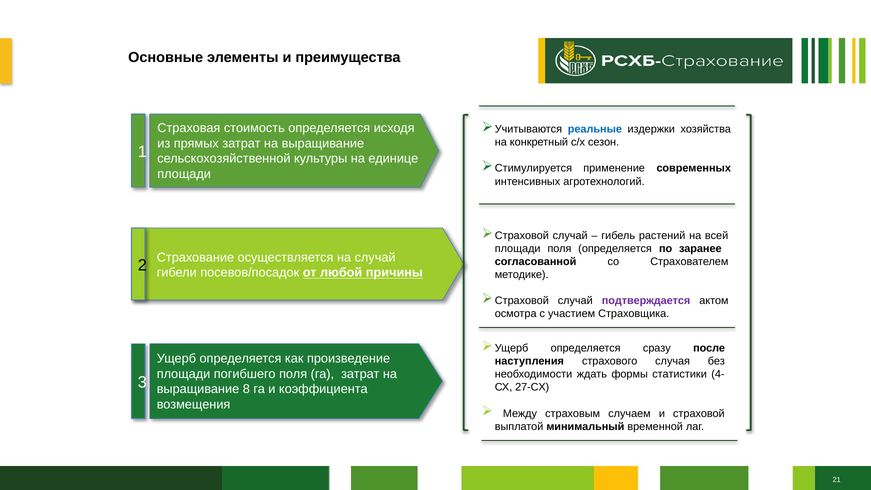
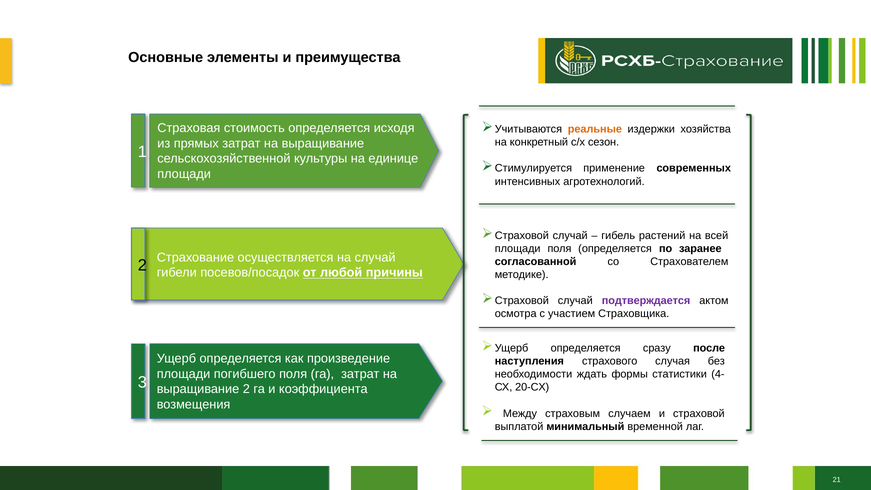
реальные colour: blue -> orange (595, 129)
27-СХ: 27-СХ -> 20-СХ (532, 387)
выращивание 8: 8 -> 2 (246, 389)
